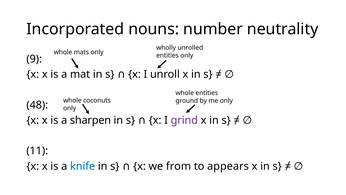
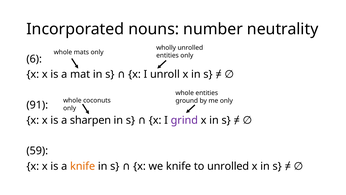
9: 9 -> 6 (34, 59)
48: 48 -> 91 (37, 105)
11: 11 -> 59 (37, 151)
knife colour: blue -> orange (83, 166)
we from: from -> knife (179, 166)
to appears: appears -> unrolled (228, 166)
